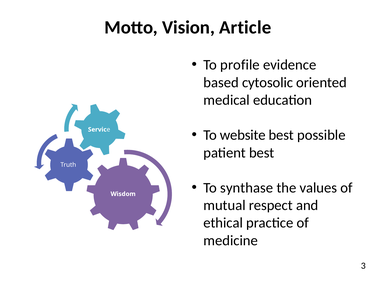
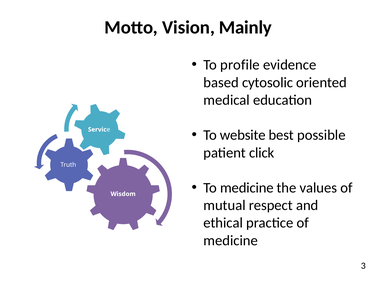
Article: Article -> Mainly (245, 27)
patient best: best -> click (262, 153)
To synthase: synthase -> medicine (247, 188)
